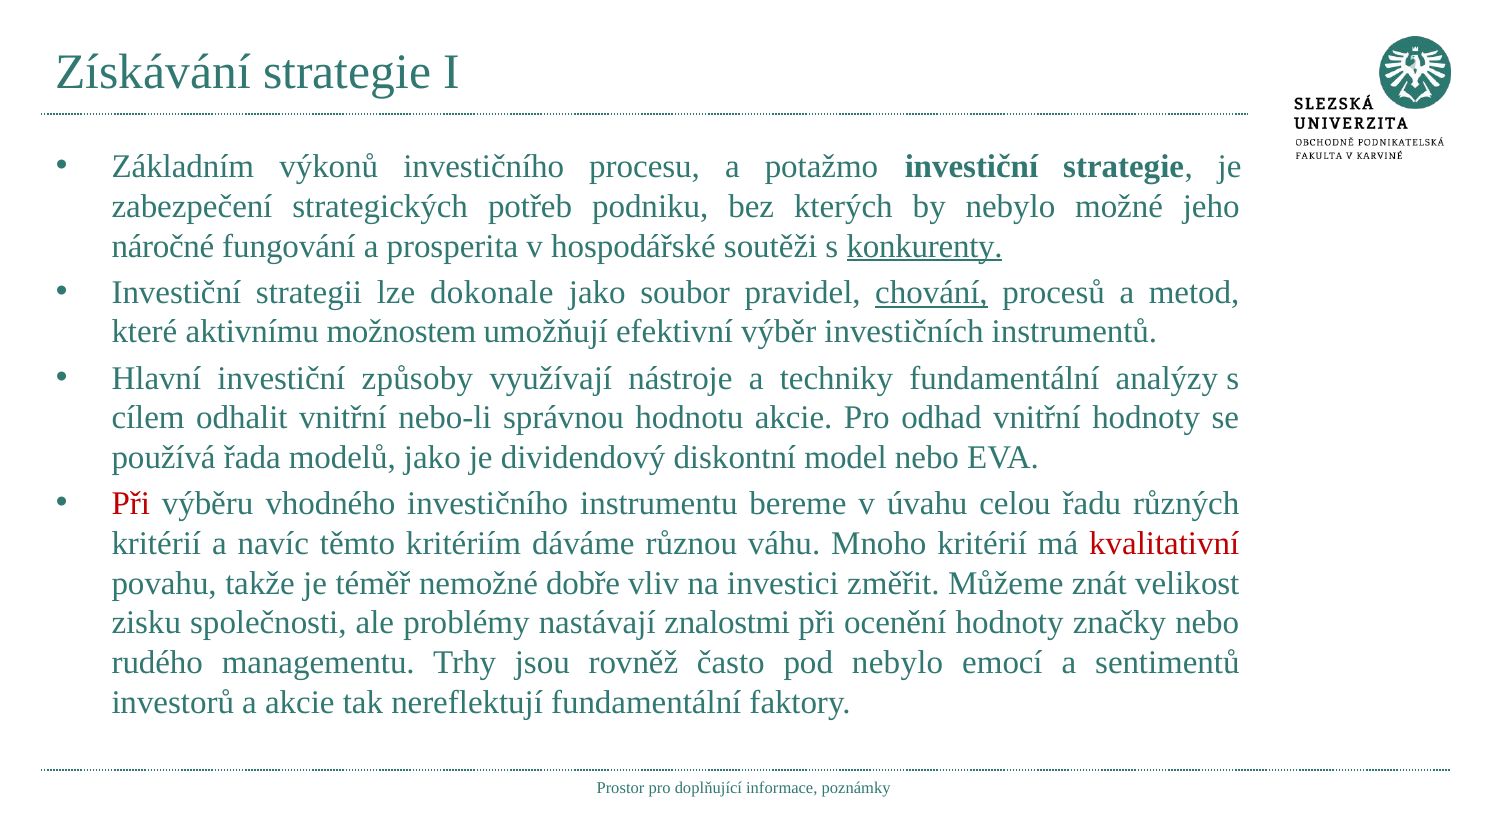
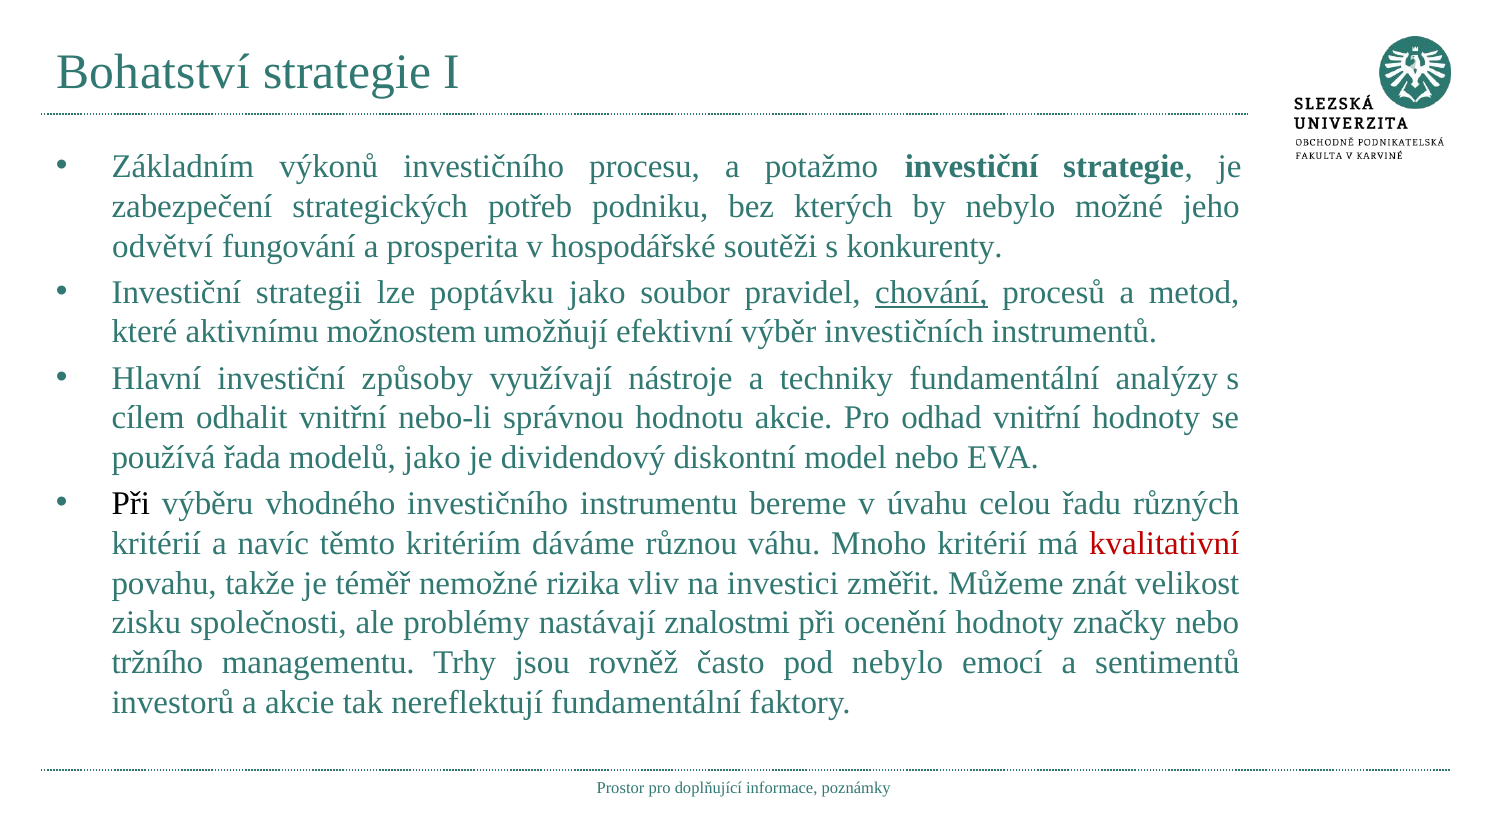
Získávání: Získávání -> Bohatství (153, 72)
náročné: náročné -> odvětví (163, 246)
konkurenty underline: present -> none (925, 246)
dokonale: dokonale -> poptávku (492, 292)
Při colour: red -> black (131, 504)
dobře: dobře -> rizika (583, 583)
rudého: rudého -> tržního (157, 663)
